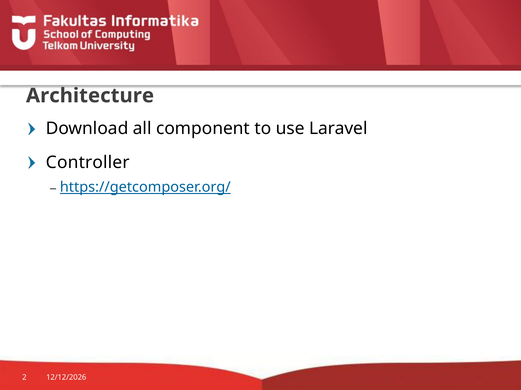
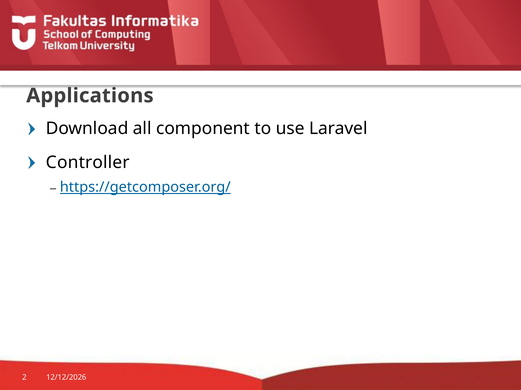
Architecture: Architecture -> Applications (90, 96)
